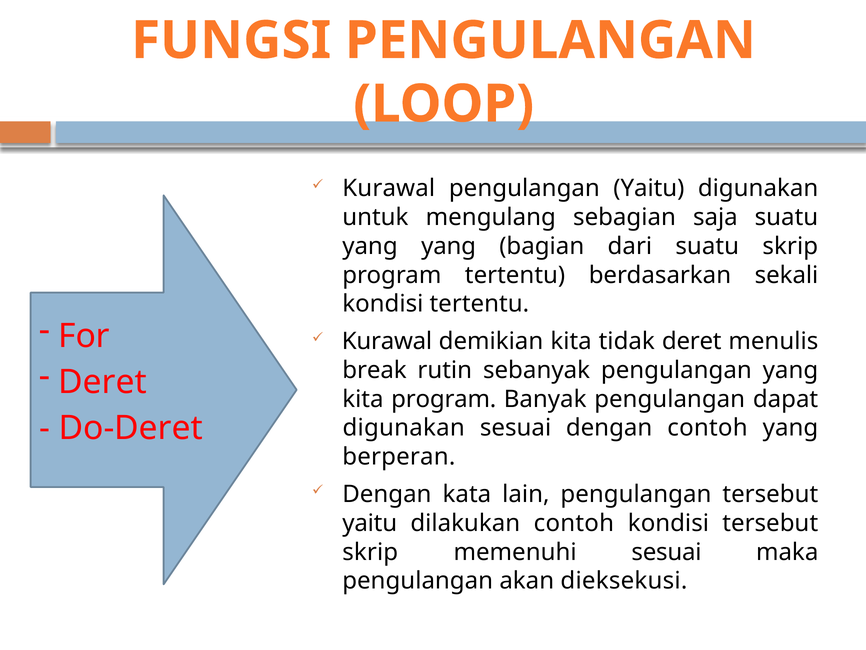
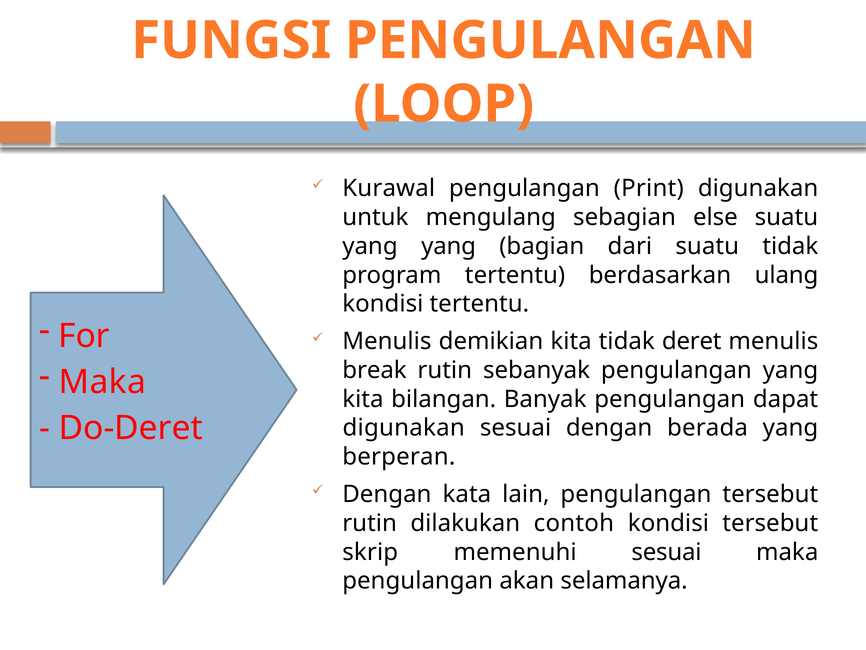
pengulangan Yaitu: Yaitu -> Print (649, 188)
saja: saja -> else (715, 217)
suatu skrip: skrip -> tidak (790, 246)
sekali: sekali -> ulang (787, 275)
Kurawal: Kurawal -> Menulis (387, 341)
Deret: Deret -> Maka (102, 382)
kita program: program -> bilangan (444, 399)
dengan contoh: contoh -> berada (708, 428)
yaitu: yaitu -> rutin (370, 523)
dieksekusi: dieksekusi -> selamanya (624, 581)
